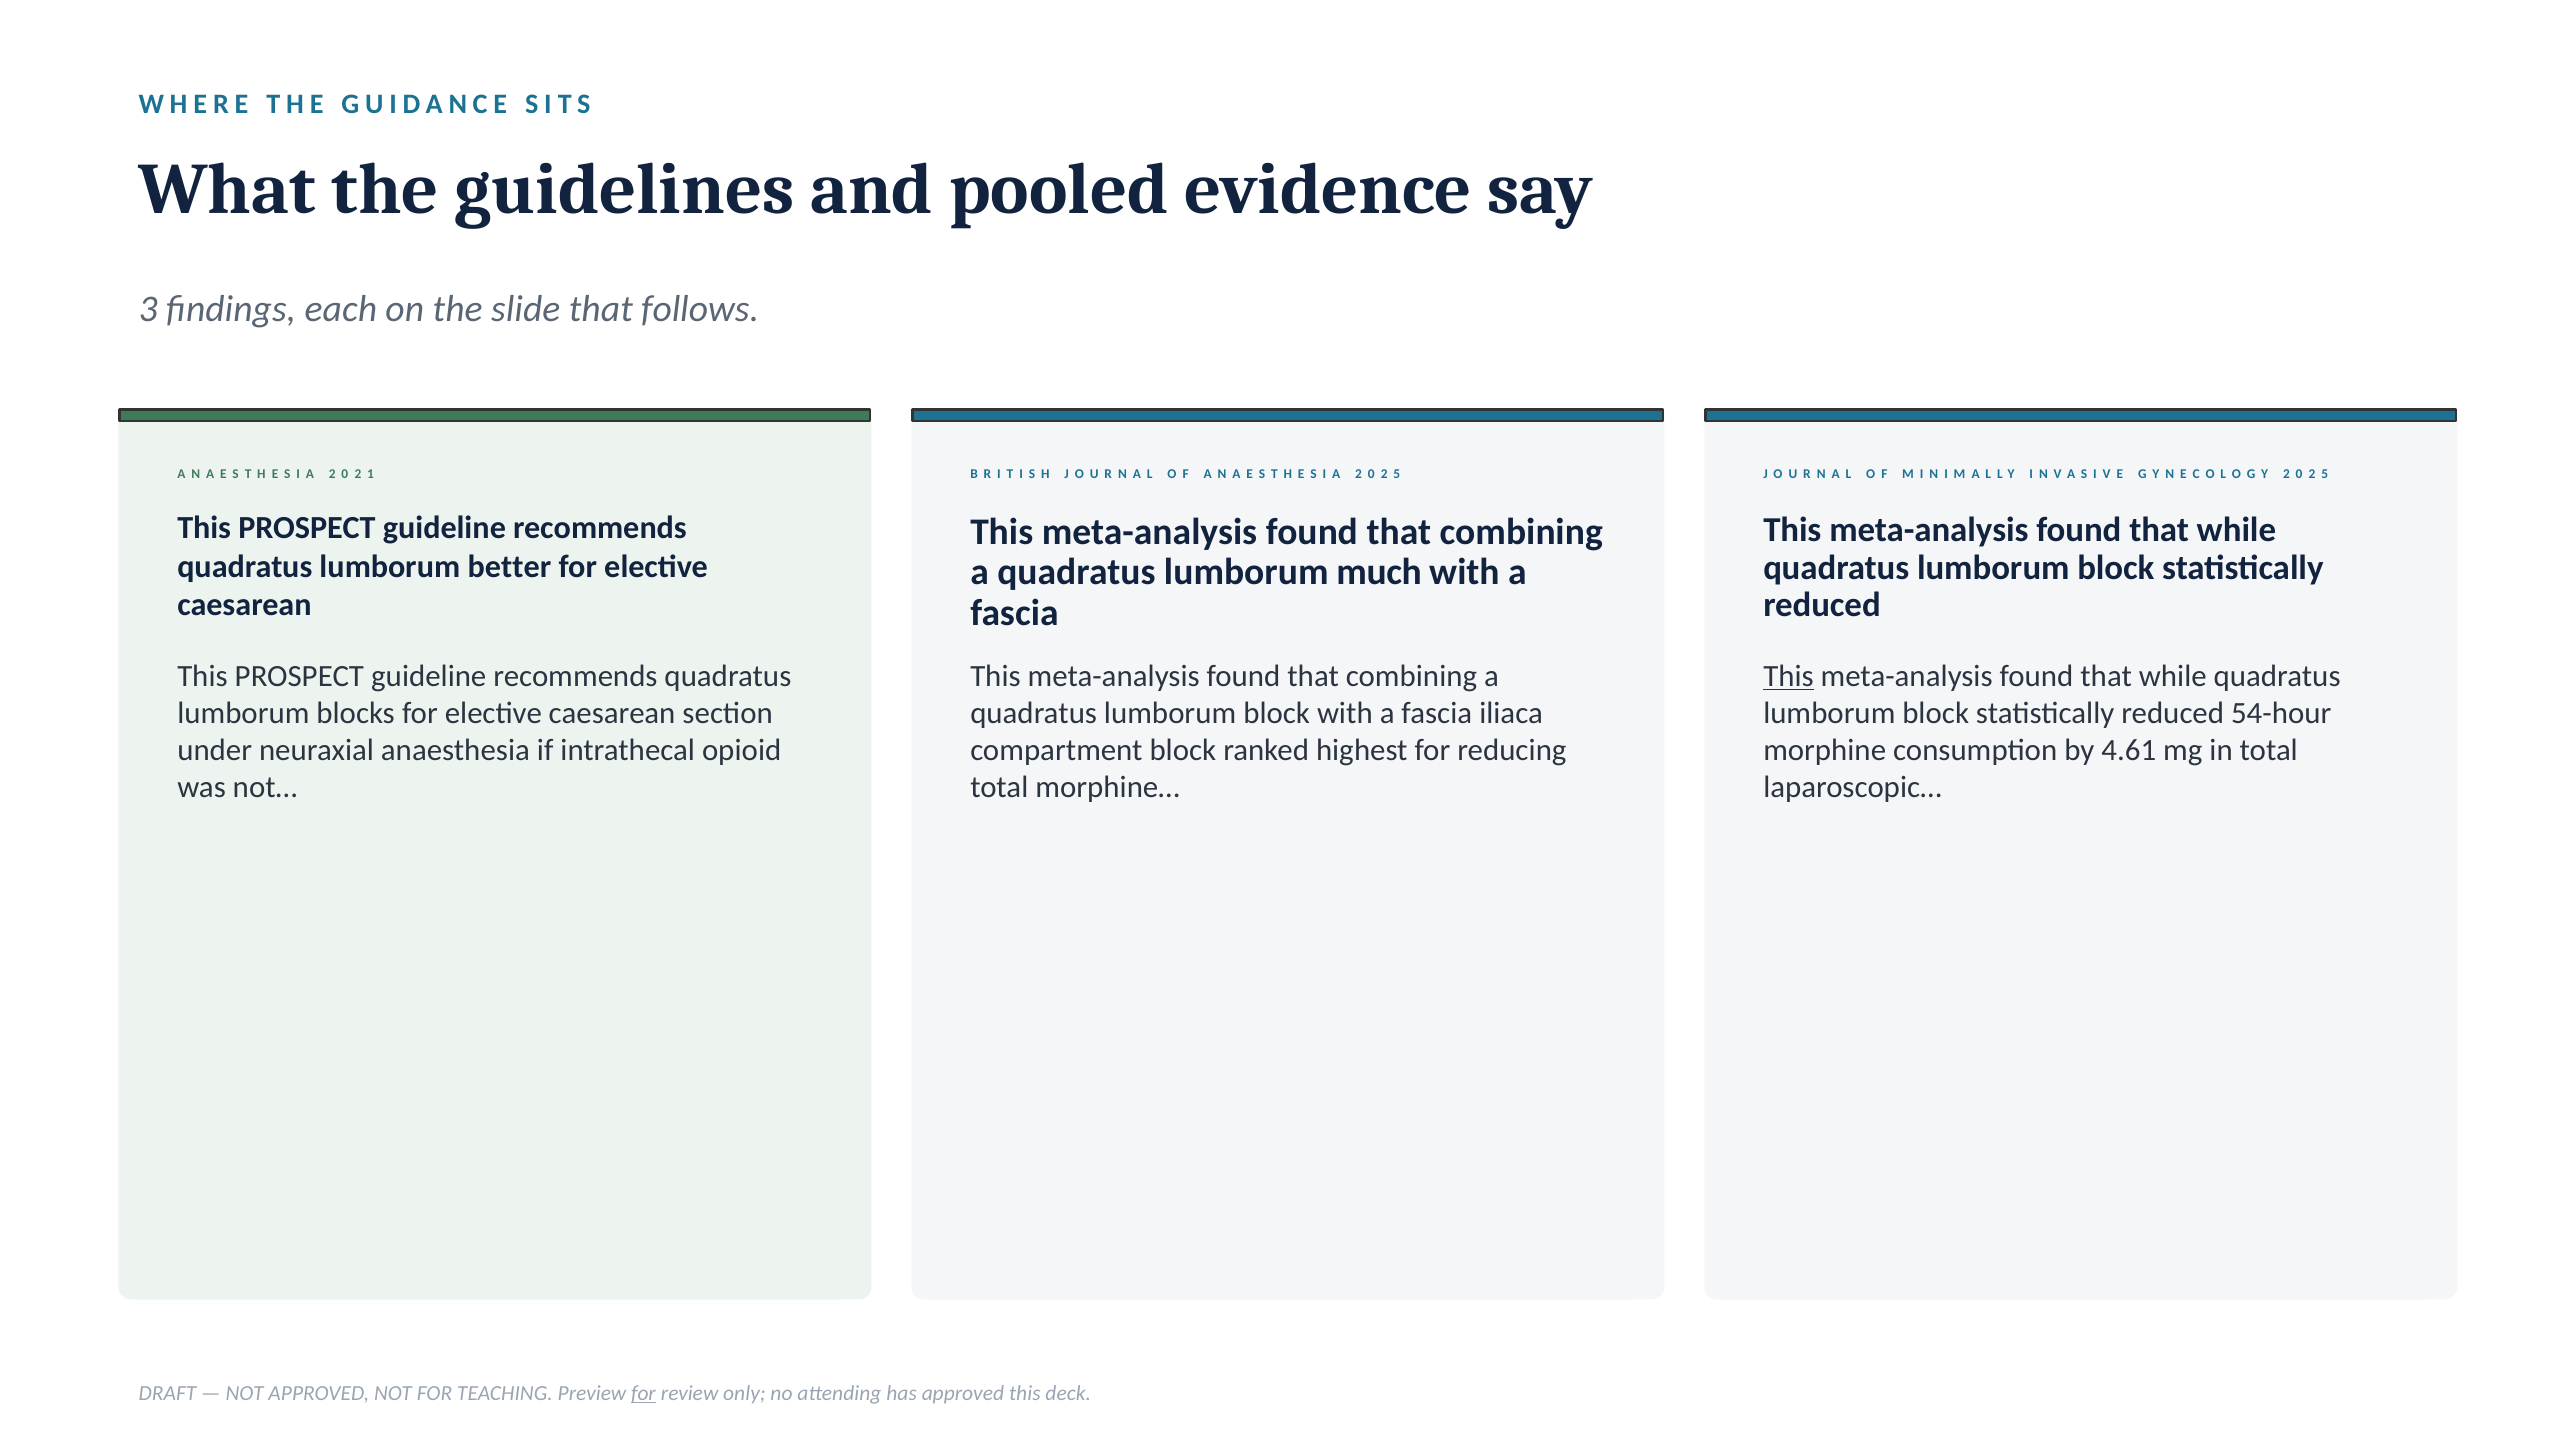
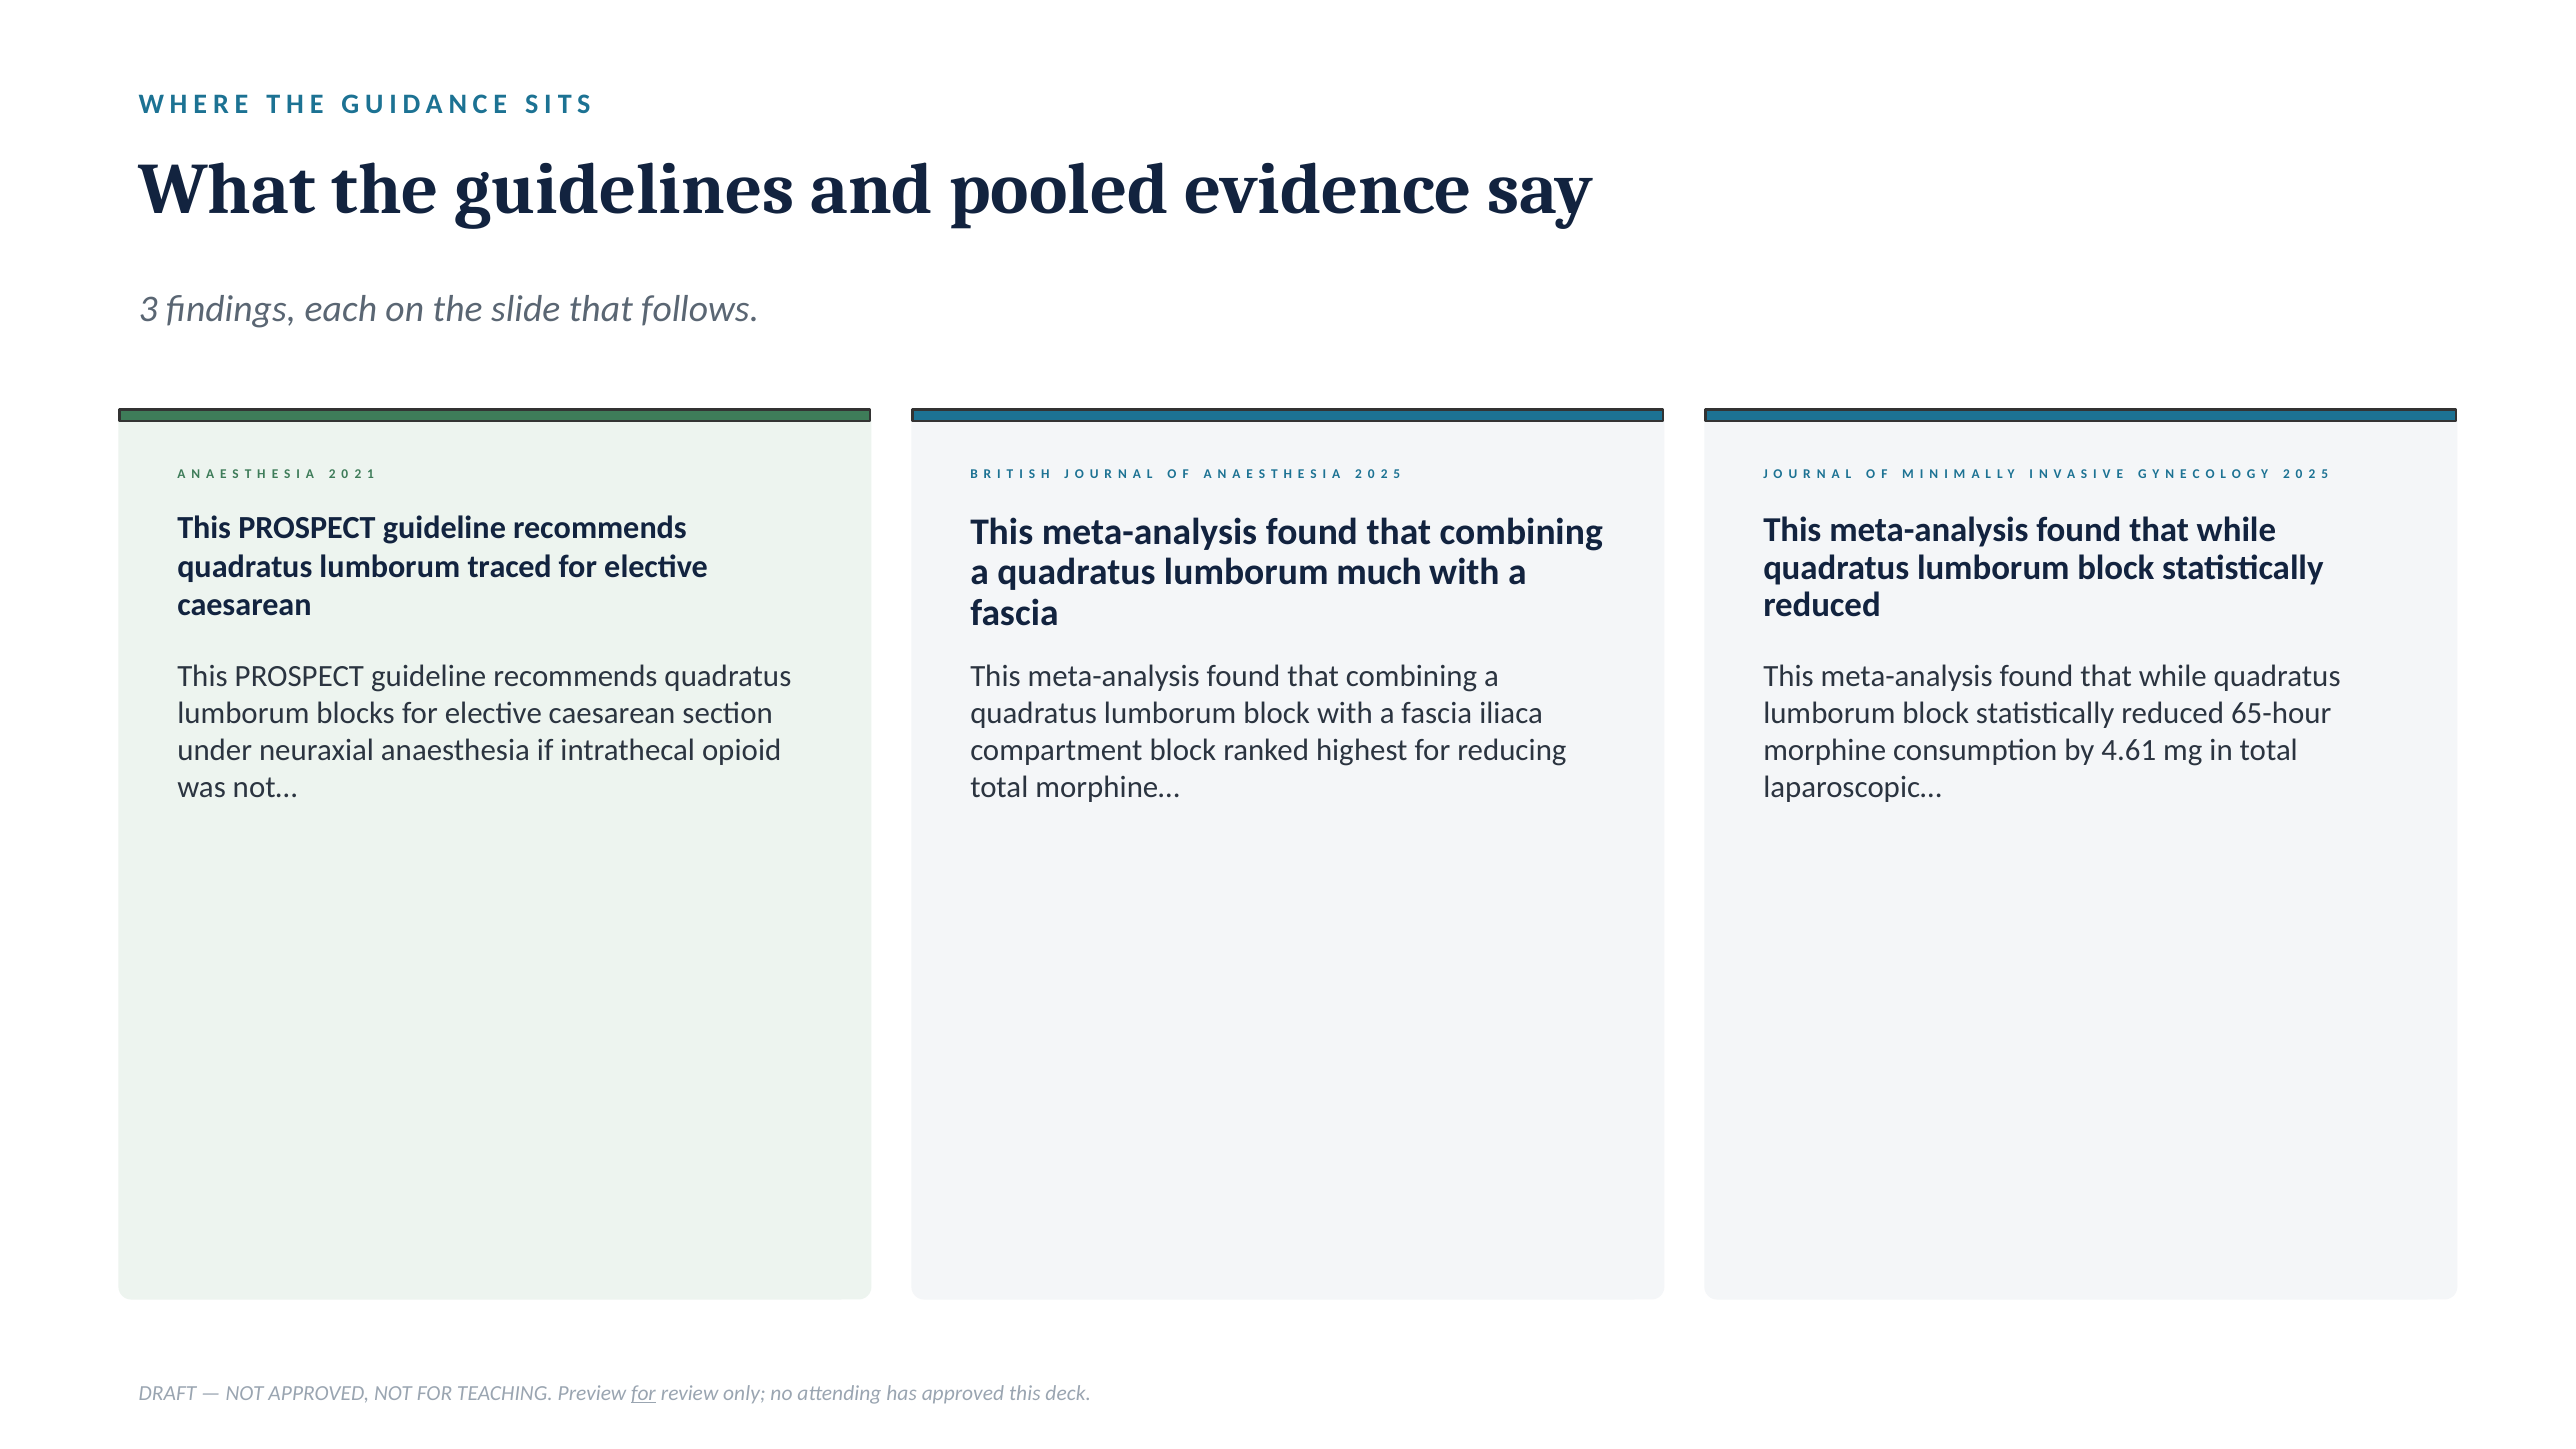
better: better -> traced (510, 567)
This underline: present -> none (1788, 676)
54-hour: 54-hour -> 65-hour (2281, 713)
